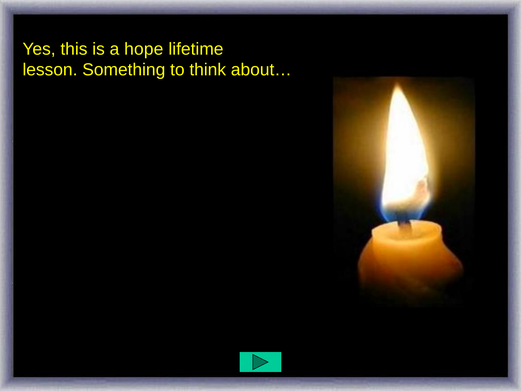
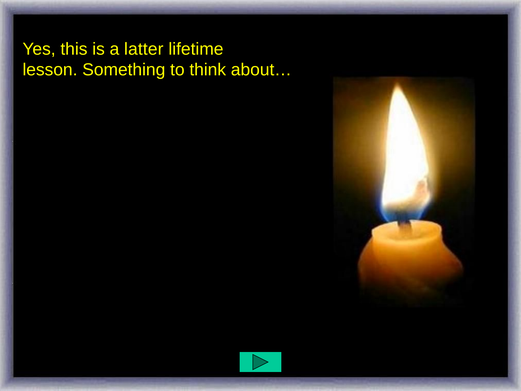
hope: hope -> latter (144, 49)
